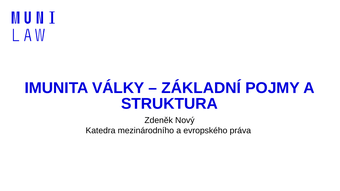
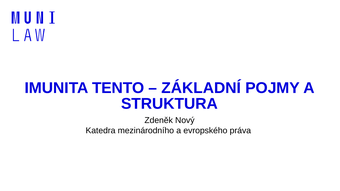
VÁLKY: VÁLKY -> TENTO (118, 88)
